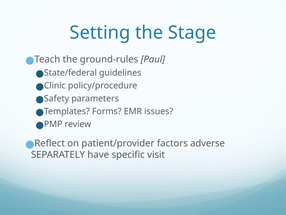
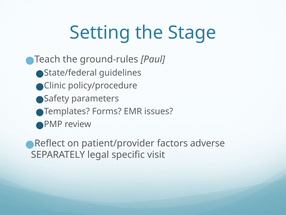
have: have -> legal (98, 154)
